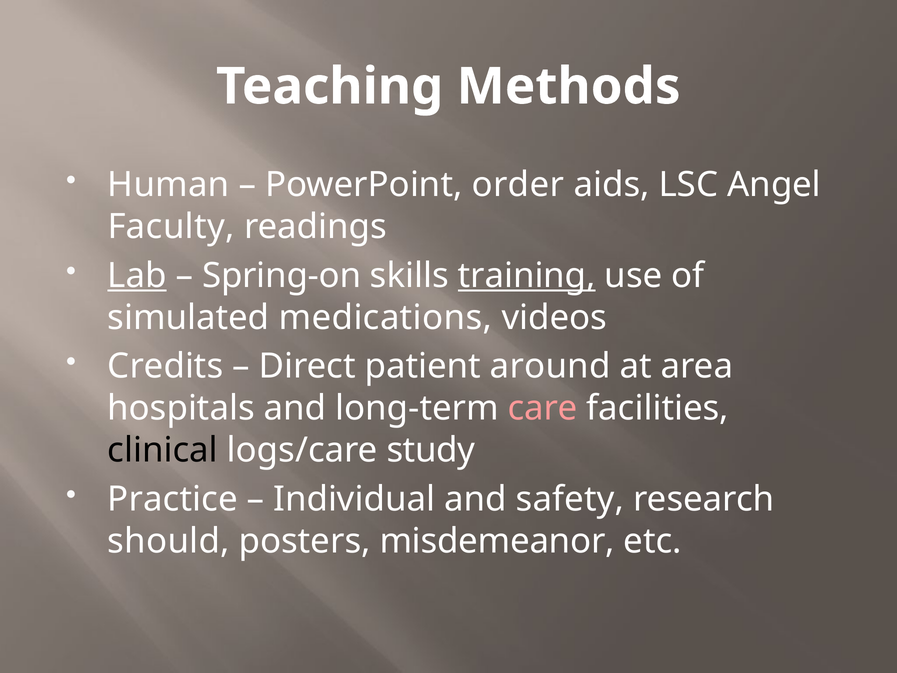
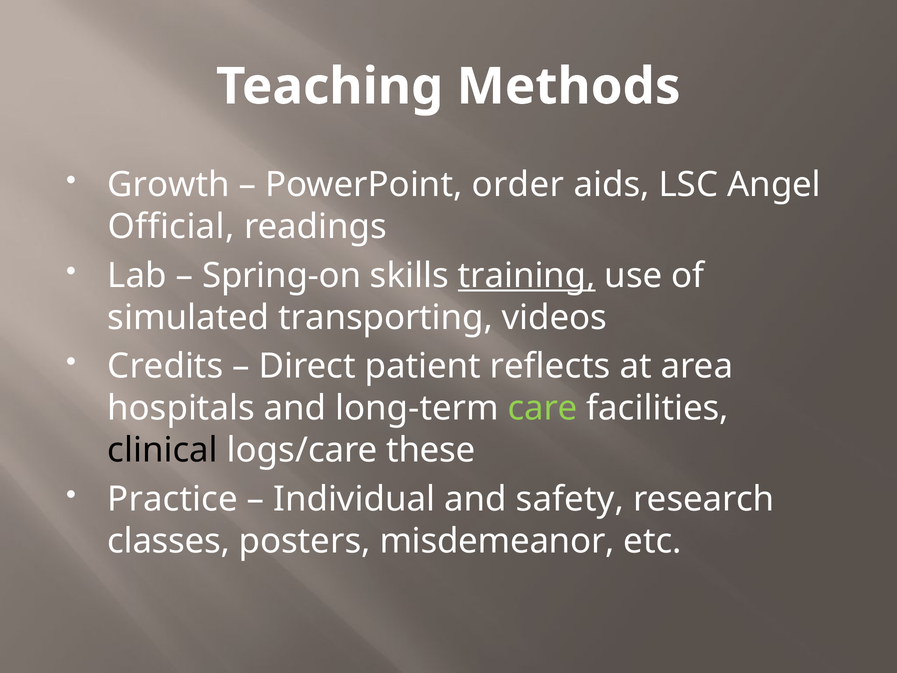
Human: Human -> Growth (169, 185)
Faculty: Faculty -> Official (171, 227)
Lab underline: present -> none (137, 276)
medications: medications -> transporting (386, 317)
around: around -> reflects (550, 366)
care colour: pink -> light green (543, 408)
study: study -> these (431, 450)
should: should -> classes (169, 541)
